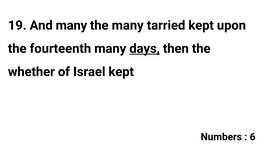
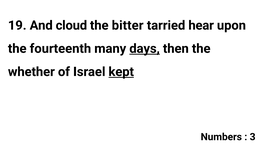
And many: many -> cloud (71, 25)
the many: many -> bitter (128, 25)
tarried kept: kept -> hear (201, 25)
kept underline: none -> present (121, 72)
6: 6 -> 3 (253, 137)
